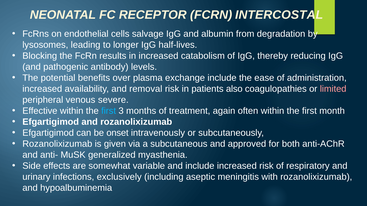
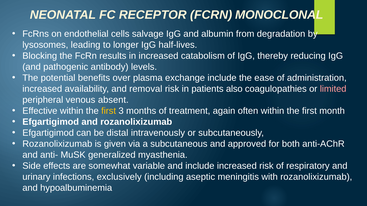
INTERCOSTAL: INTERCOSTAL -> MONOCLONAL (279, 15)
severe: severe -> absent (113, 100)
first colour: light blue -> yellow (109, 111)
onset: onset -> distal (117, 133)
